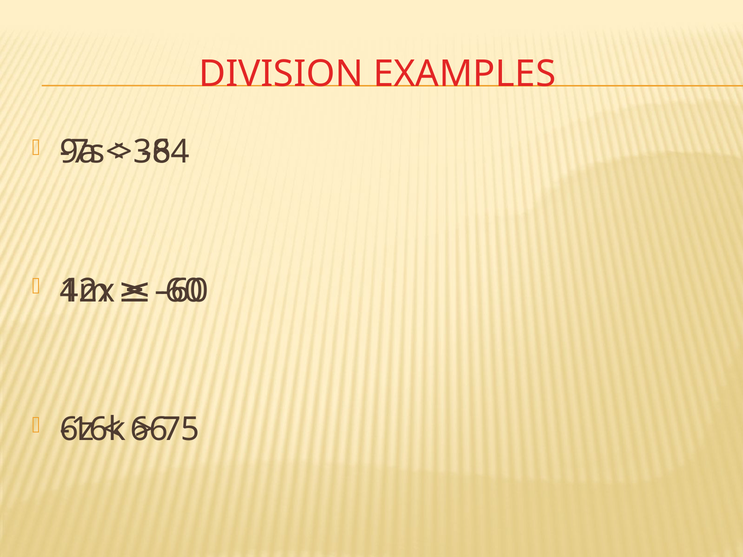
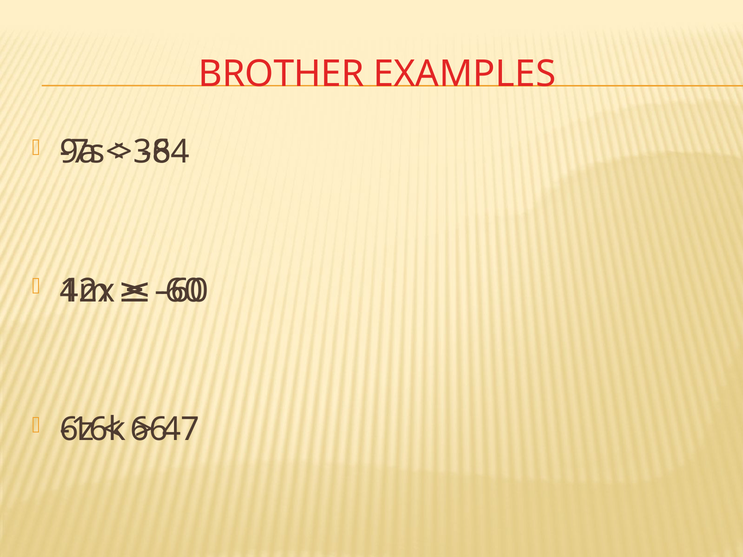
DIVISION: DIVISION -> BROTHER (281, 74)
75: 75 -> 47 (181, 430)
